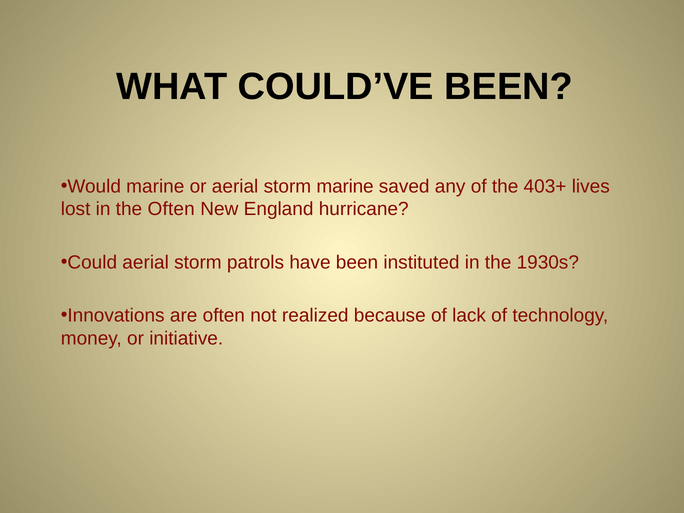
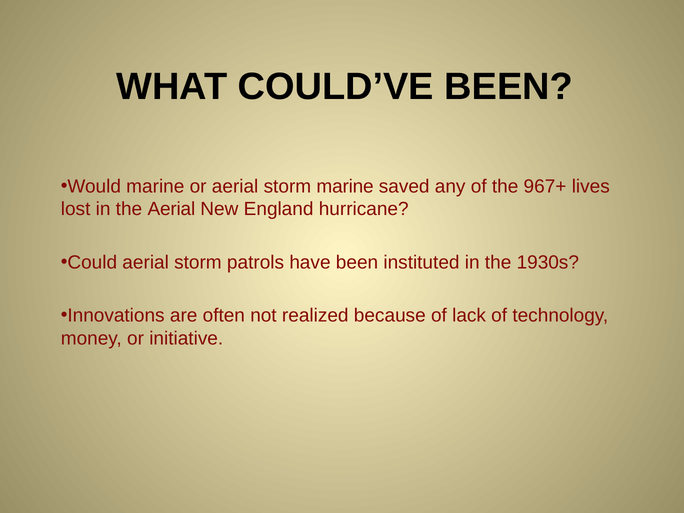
403+: 403+ -> 967+ (545, 186)
the Often: Often -> Aerial (171, 209)
